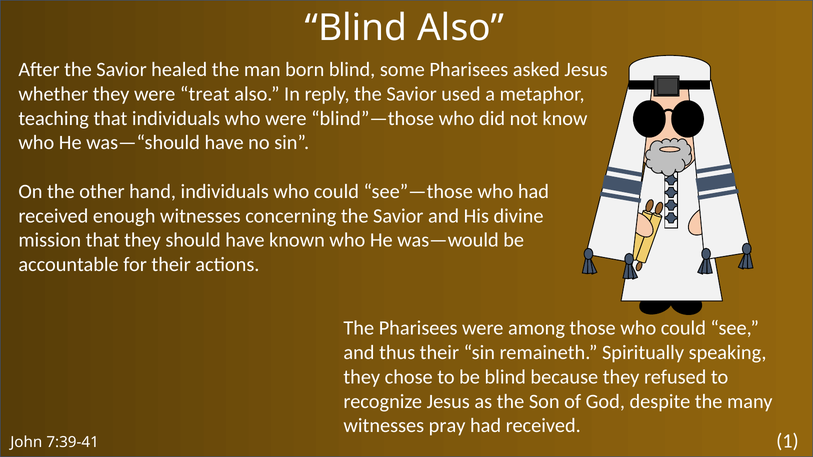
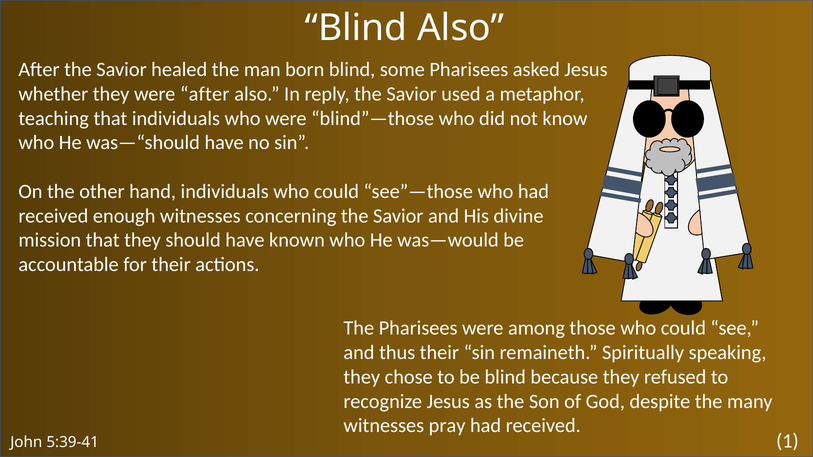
were treat: treat -> after (205, 94)
7:39-41: 7:39-41 -> 5:39-41 (73, 442)
